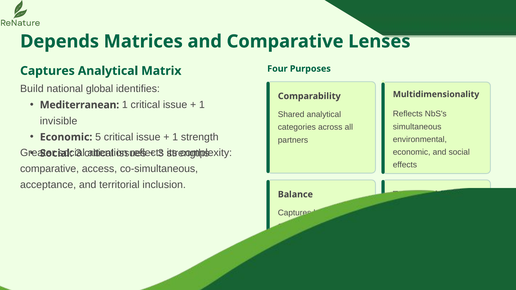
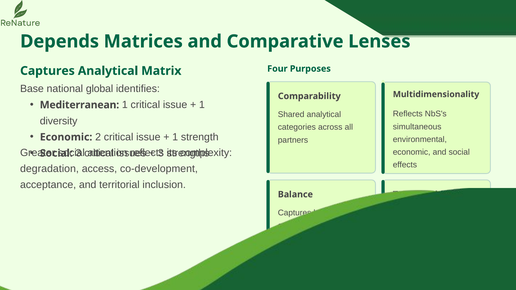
Build: Build -> Base (32, 89)
invisible: invisible -> diversity (59, 121)
5: 5 -> 2 (98, 137)
comparative: comparative -> degradation (49, 169)
co-simultaneous: co-simultaneous -> co-development (159, 169)
